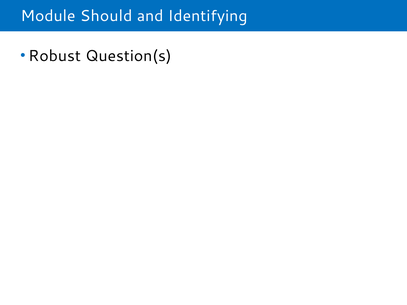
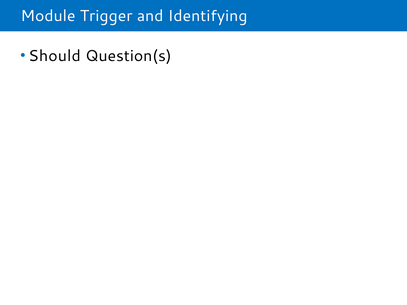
Should: Should -> Trigger (106, 16)
Robust: Robust -> Should (54, 56)
